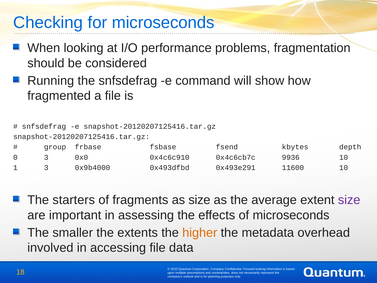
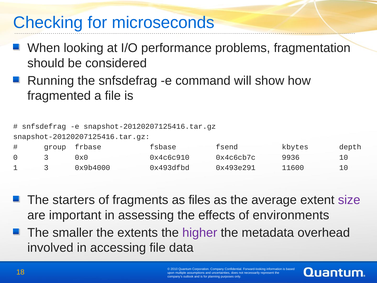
as size: size -> files (199, 200)
of microseconds: microseconds -> environments (291, 215)
higher colour: orange -> purple (200, 233)
